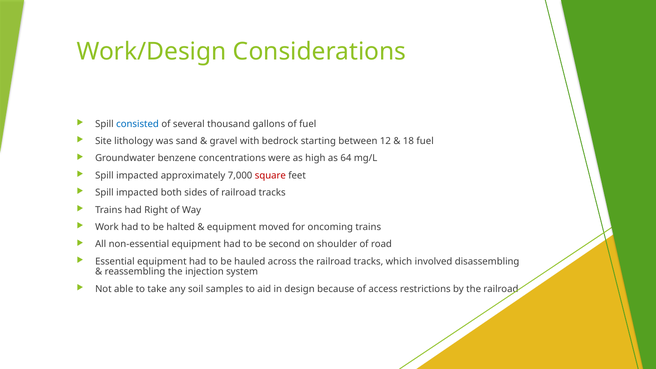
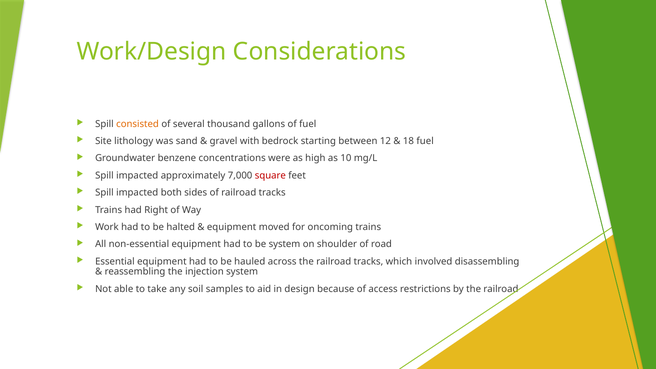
consisted colour: blue -> orange (138, 124)
64: 64 -> 10 (346, 158)
be second: second -> system (284, 244)
